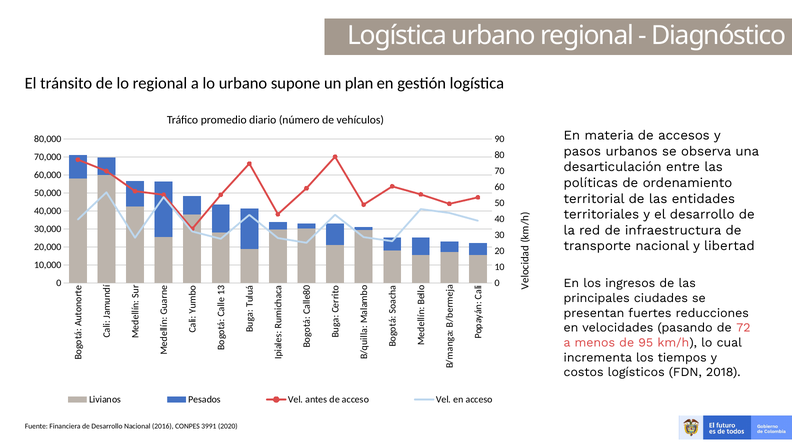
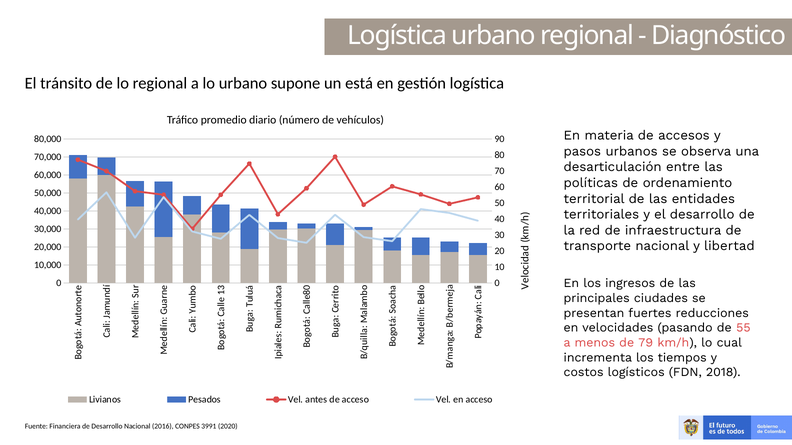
plan: plan -> está (359, 84)
72: 72 -> 55 (743, 328)
95: 95 -> 79 (646, 343)
